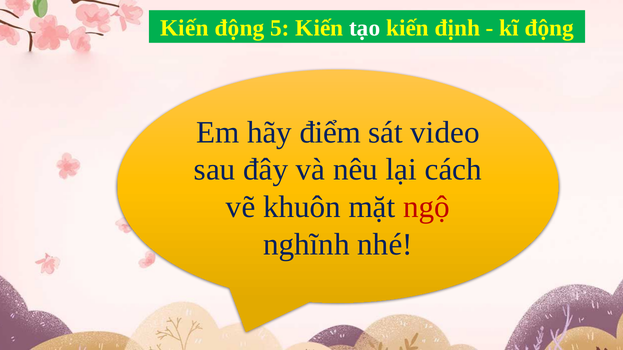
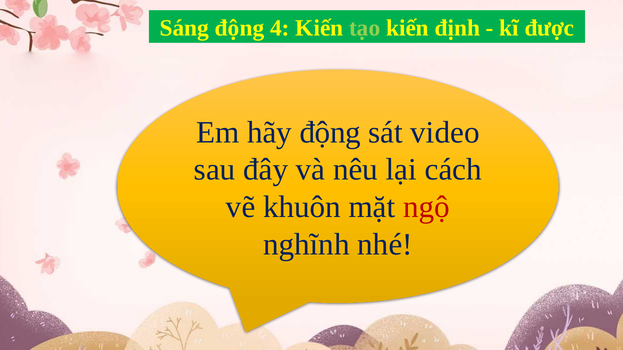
Kiến: Kiến -> Sáng (184, 28)
5: 5 -> 4 (280, 28)
tạo colour: white -> light green (365, 28)
kĩ động: động -> được (549, 28)
hãy điểm: điểm -> động (330, 132)
